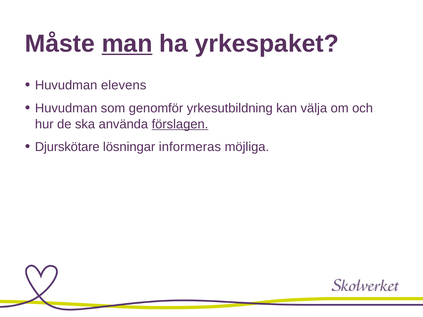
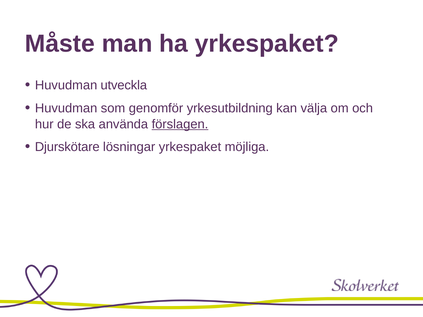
man underline: present -> none (127, 44)
elevens: elevens -> utveckla (124, 85)
lösningar informeras: informeras -> yrkespaket (190, 147)
